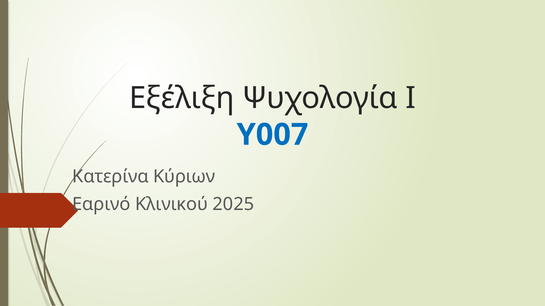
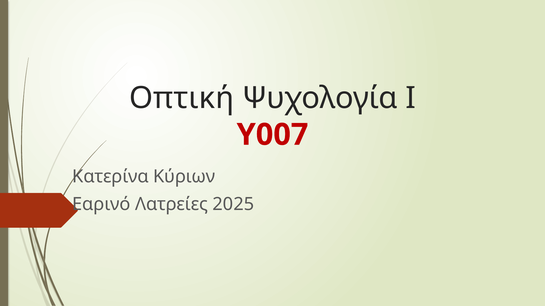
Εξέλιξη: Εξέλιξη -> Οπτική (182, 98)
Y007 colour: blue -> red (272, 135)
Κλινικού: Κλινικού -> Λατρείες (172, 204)
